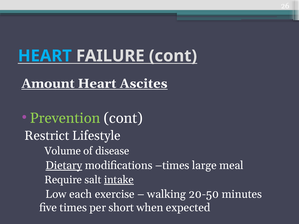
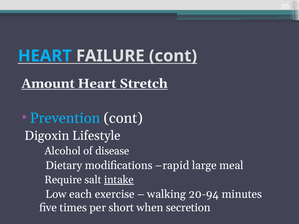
Ascites: Ascites -> Stretch (144, 84)
Prevention colour: light green -> light blue (65, 118)
Restrict: Restrict -> Digoxin (47, 136)
Volume: Volume -> Alcohol (63, 151)
Dietary underline: present -> none (64, 166)
modifications times: times -> rapid (172, 166)
20-50: 20-50 -> 20-94 (204, 194)
expected: expected -> secretion (188, 208)
